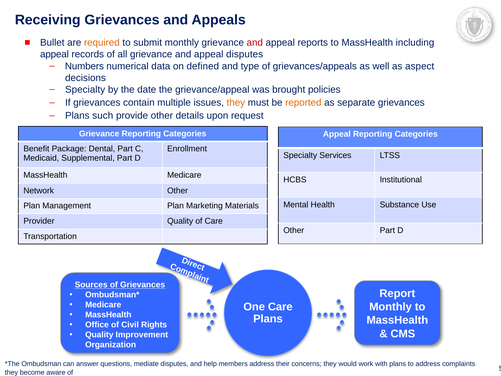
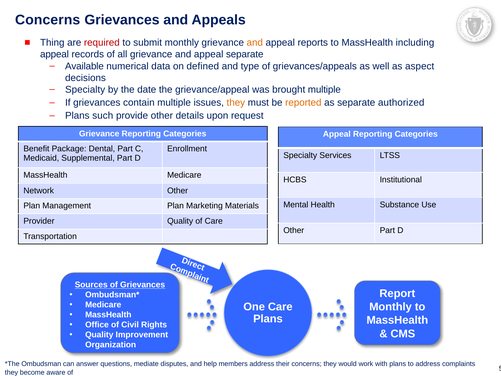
Receiving: Receiving -> Concerns (48, 20)
Bullet: Bullet -> Thing (52, 43)
required colour: orange -> red (102, 43)
and colour: red -> orange (255, 43)
appeal disputes: disputes -> separate (245, 54)
Numbers: Numbers -> Available (84, 66)
brought policies: policies -> multiple (324, 89)
separate grievances: grievances -> authorized (401, 103)
